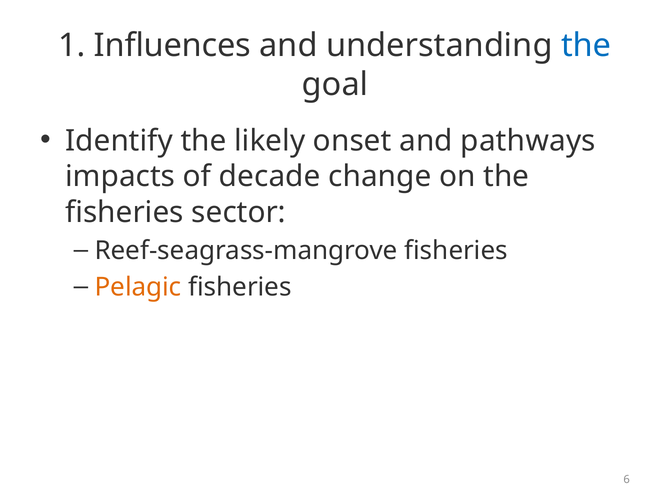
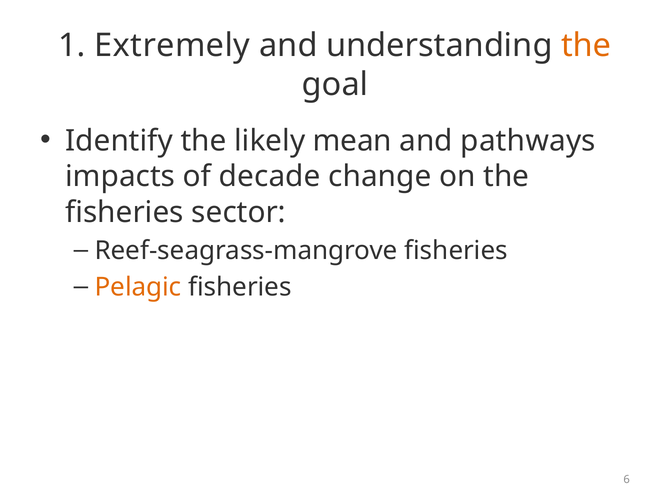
Influences: Influences -> Extremely (172, 45)
the colour: blue -> orange (586, 45)
onset: onset -> mean (352, 141)
